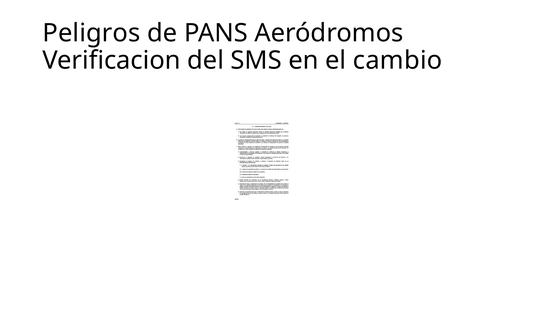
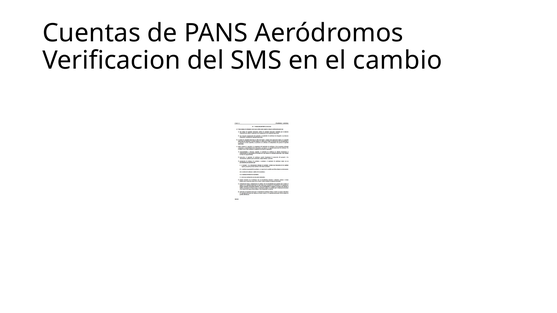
Peligros: Peligros -> Cuentas (92, 33)
